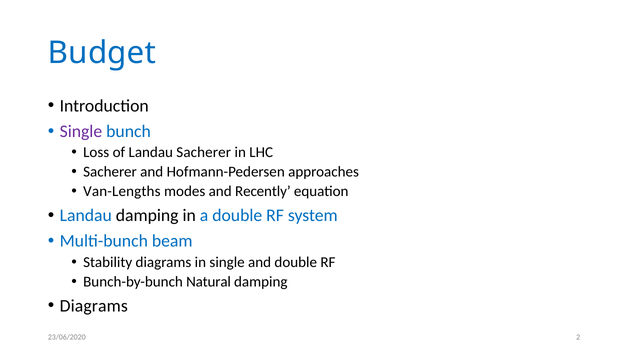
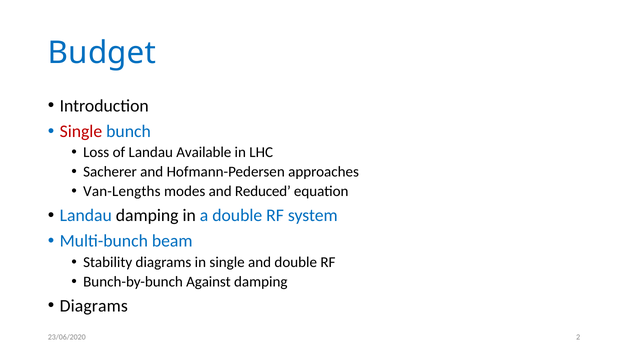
Single colour: purple -> red (81, 131)
Landau Sacherer: Sacherer -> Available (204, 152)
Recently: Recently -> Reduced (263, 191)
Natural: Natural -> Against (209, 282)
